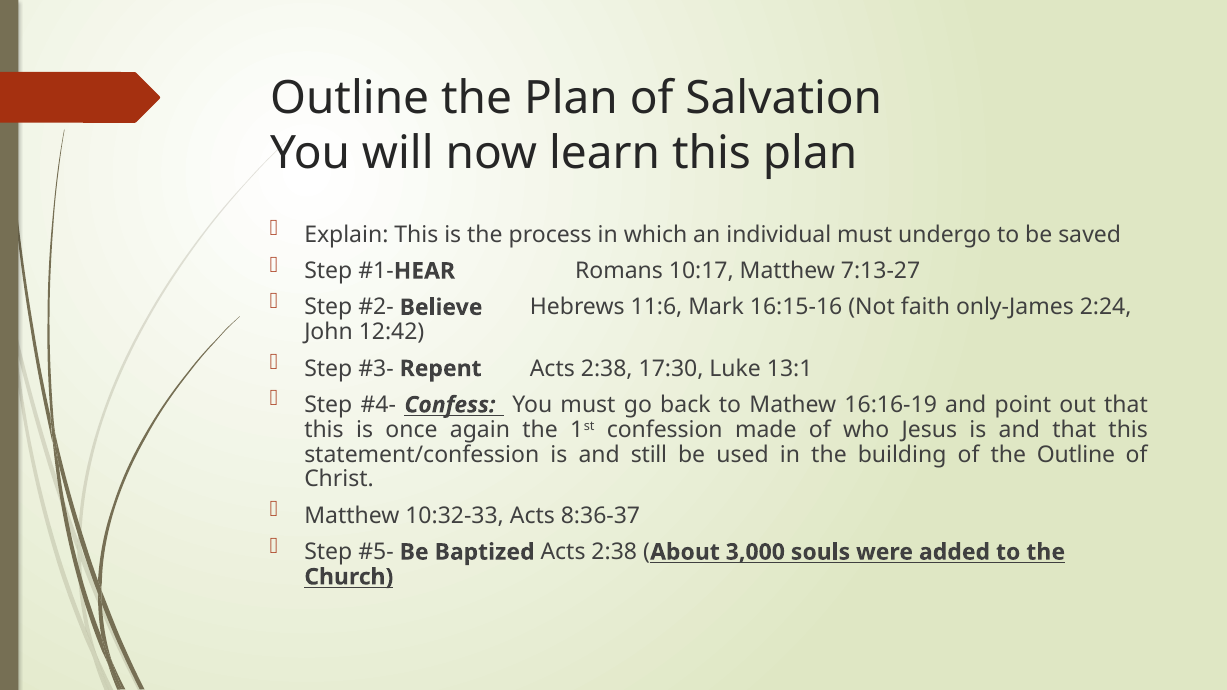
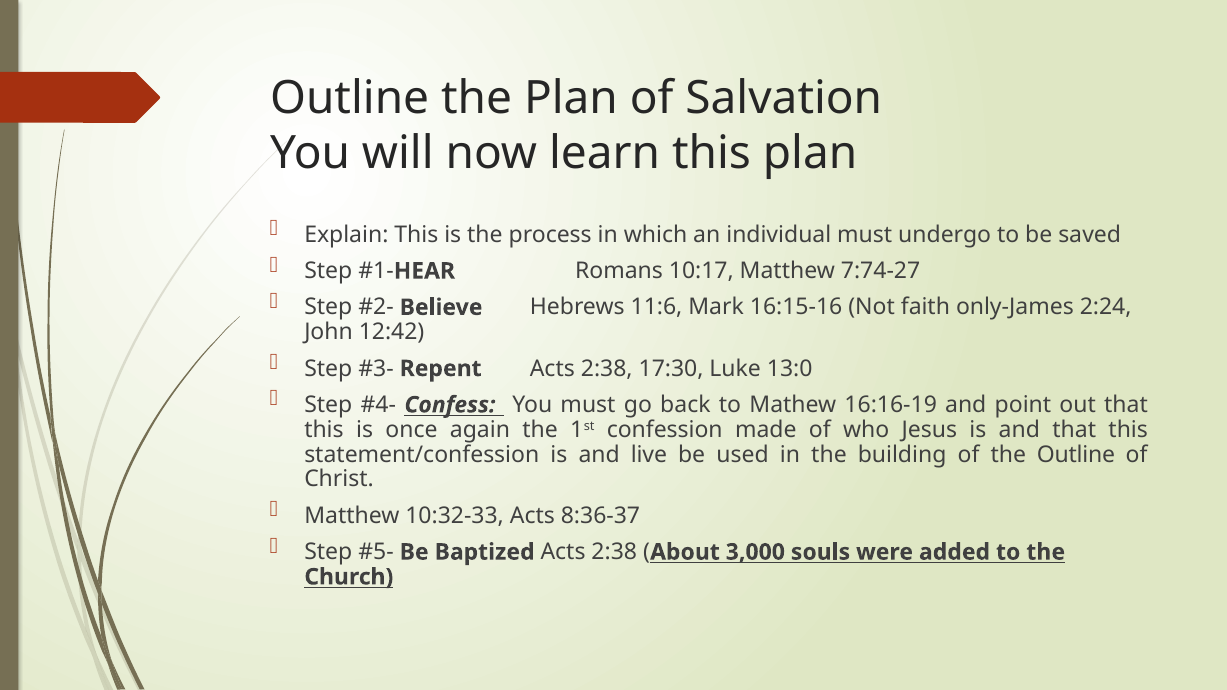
7:13-27: 7:13-27 -> 7:74-27 (881, 271)
13:1: 13:1 -> 13:0 (790, 369)
still: still -> live (649, 455)
